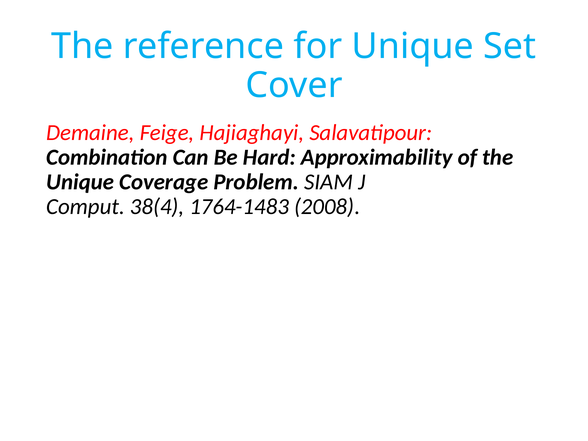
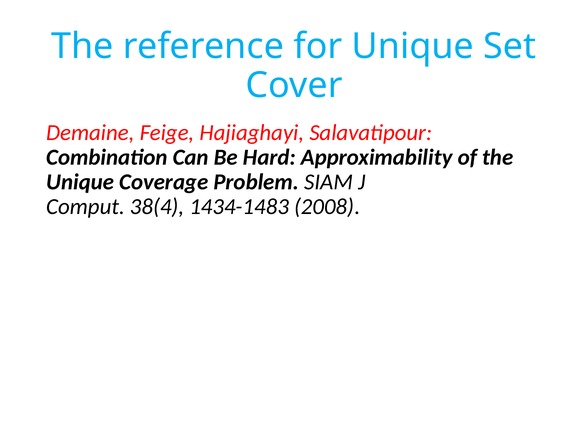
1764-1483: 1764-1483 -> 1434-1483 (239, 207)
